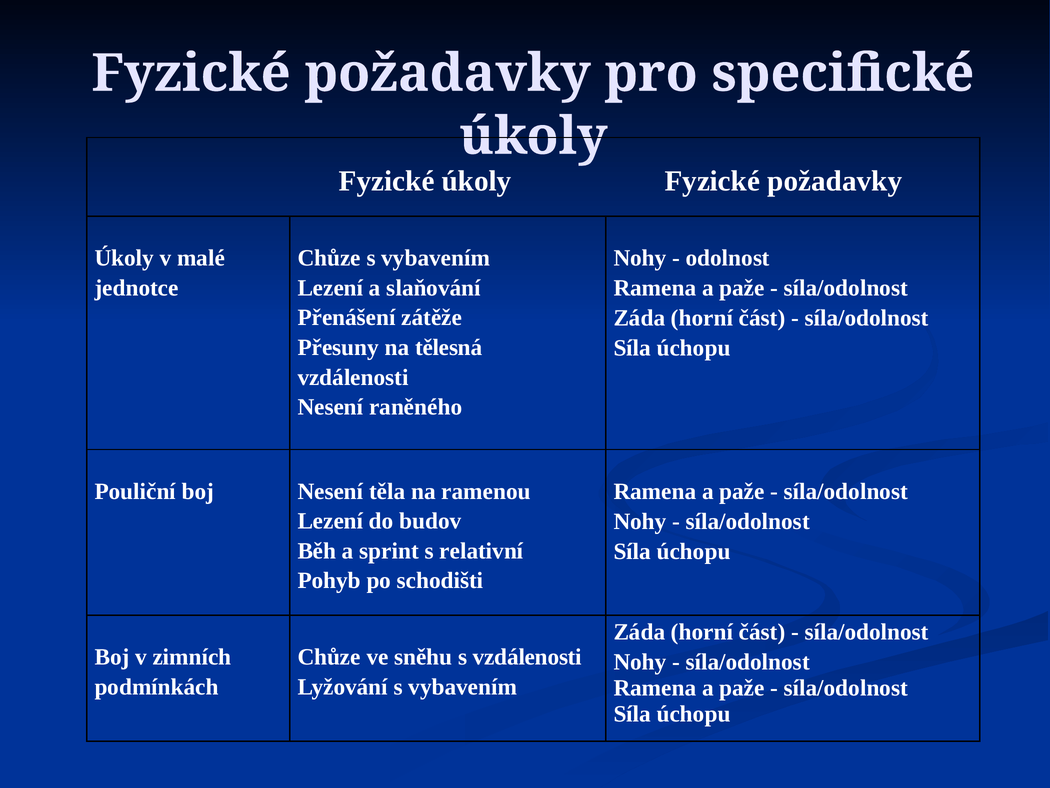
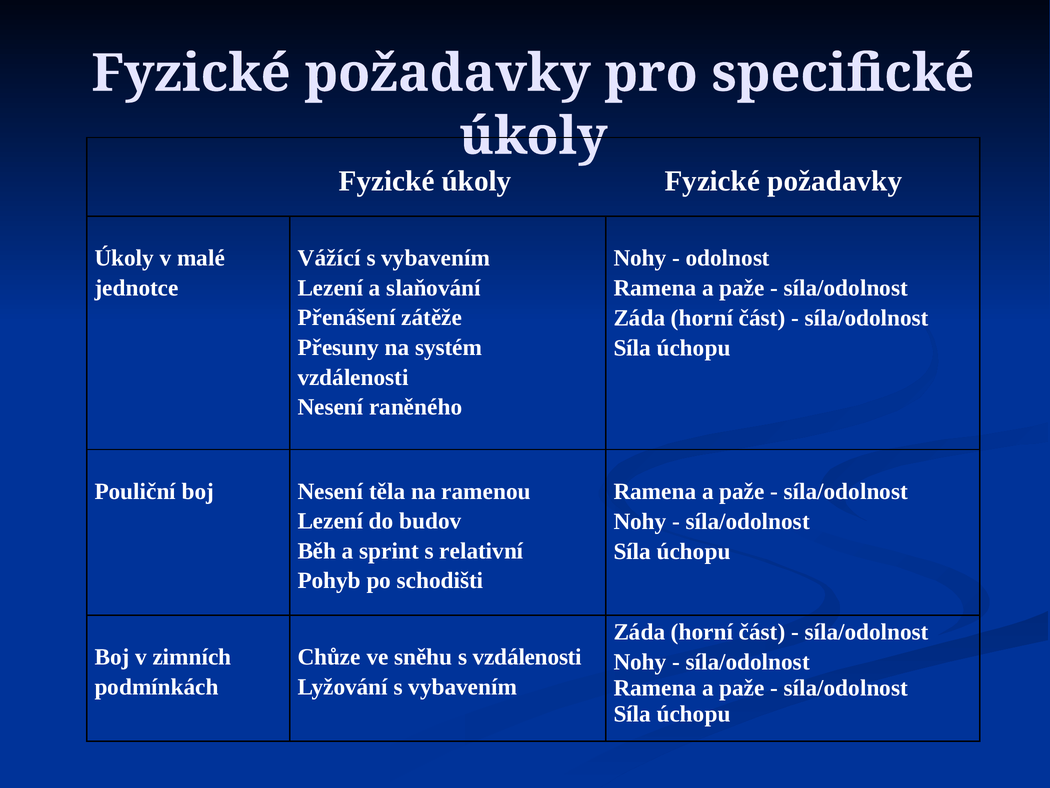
Chůze: Chůze -> Vážící (329, 258)
tělesná: tělesná -> systém (449, 347)
